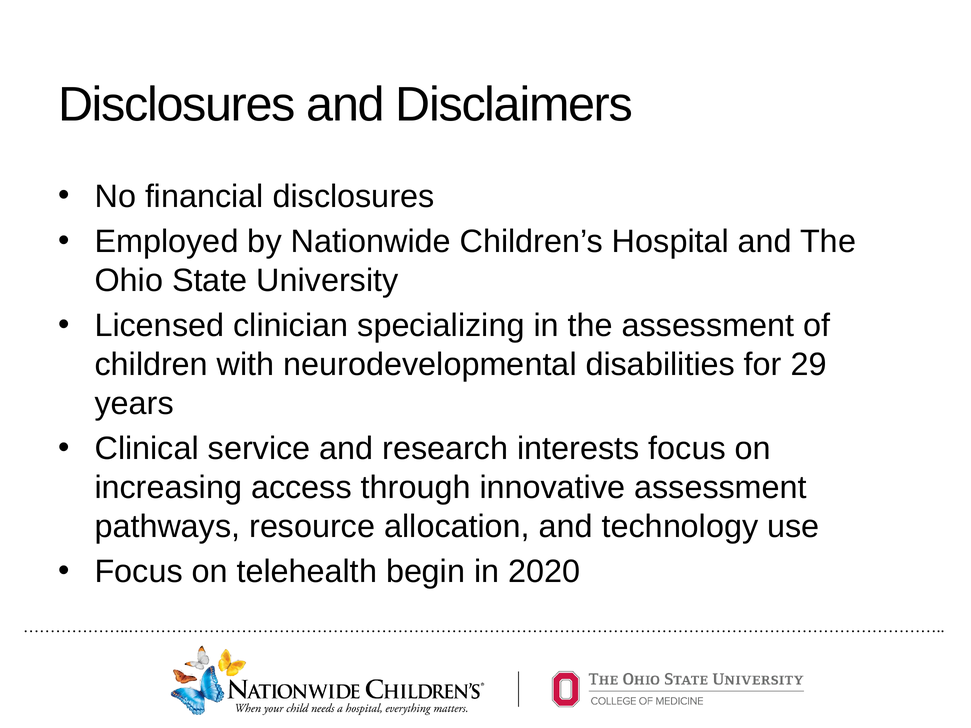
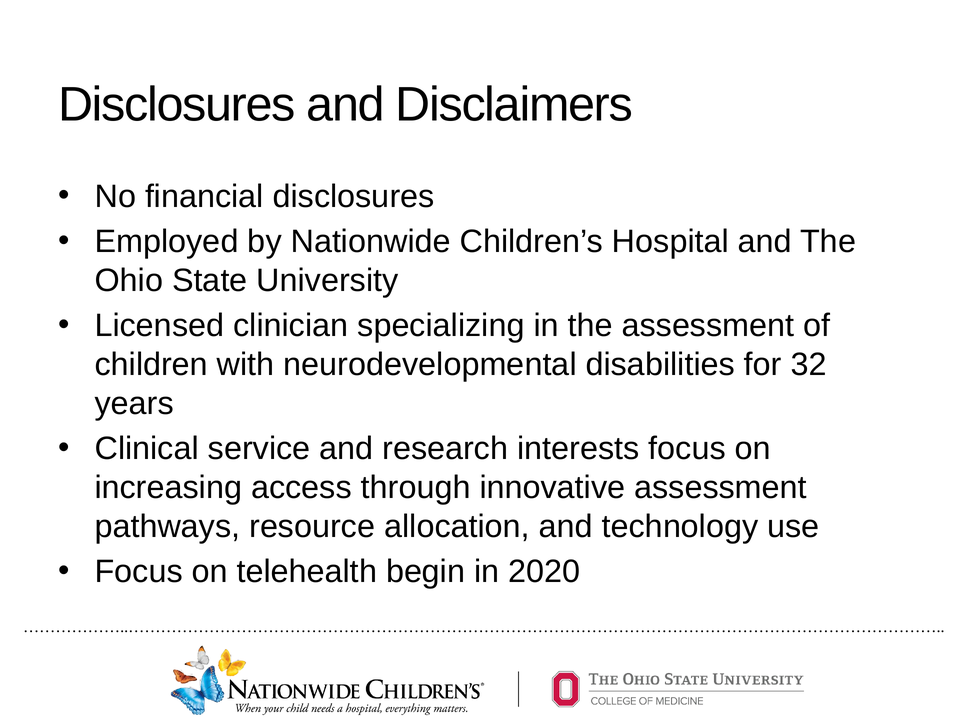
29: 29 -> 32 (809, 365)
